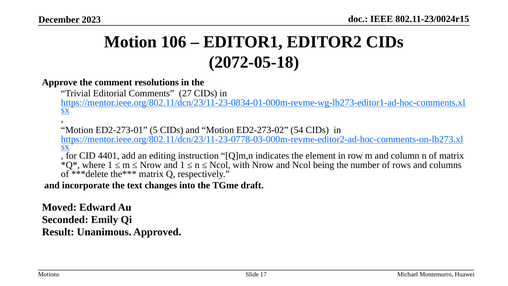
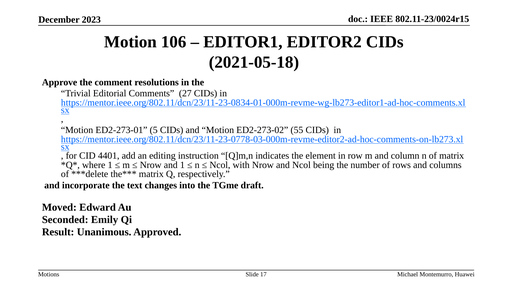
2072-05-18: 2072-05-18 -> 2021-05-18 (254, 62)
54: 54 -> 55 (297, 130)
